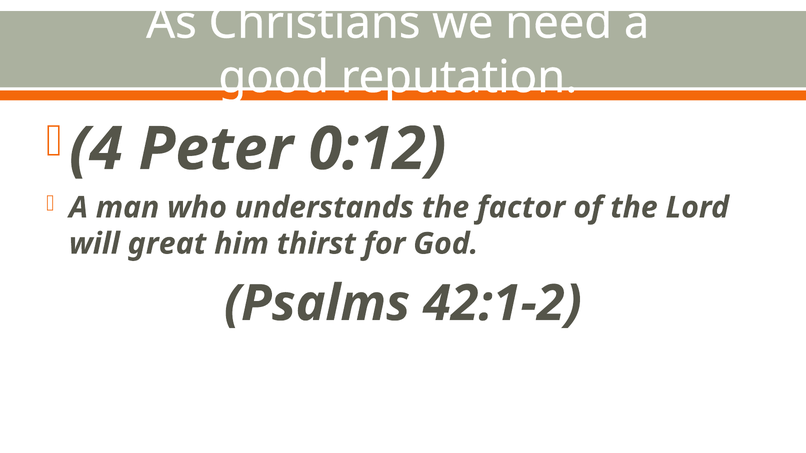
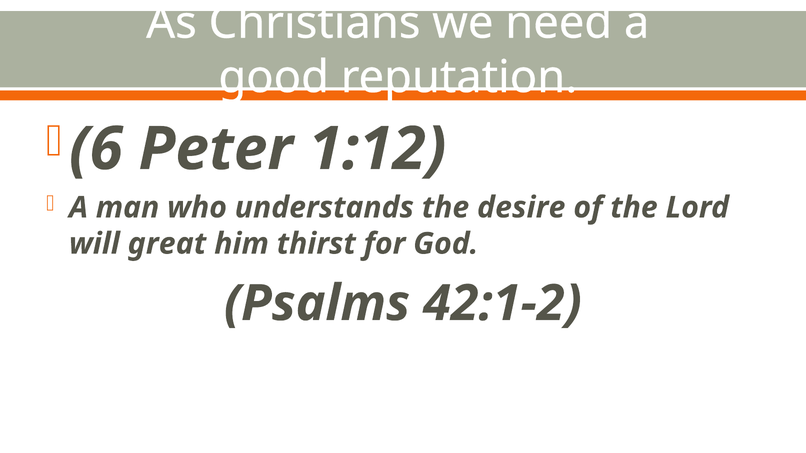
4: 4 -> 6 (96, 149)
0:12: 0:12 -> 1:12 (378, 149)
factor: factor -> desire (521, 208)
